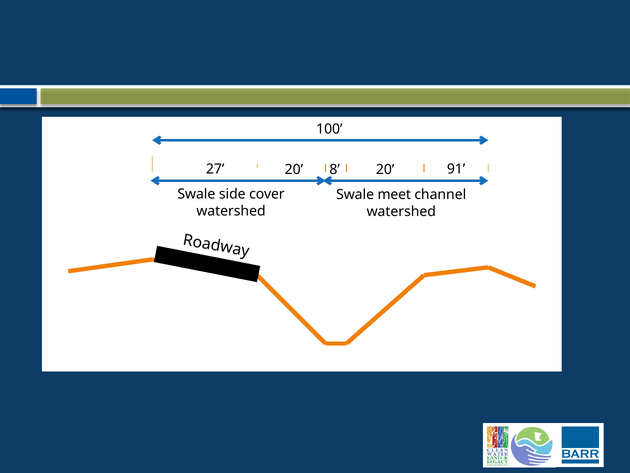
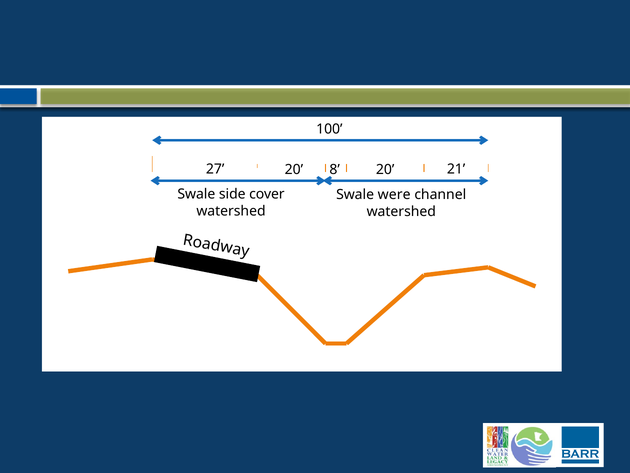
91: 91 -> 21 (456, 169)
meet: meet -> were (394, 195)
